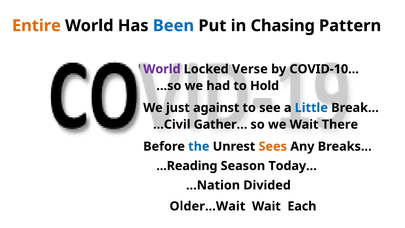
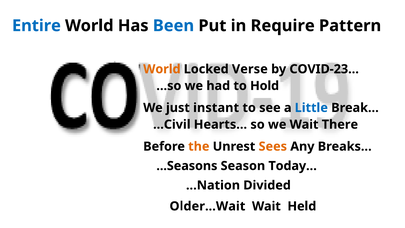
Entire colour: orange -> blue (36, 26)
Chasing: Chasing -> Require (283, 26)
World colour: purple -> orange (162, 69)
COVID-10…: COVID-10… -> COVID-23… (324, 69)
against: against -> instant (216, 108)
Gather…: Gather… -> Hearts… (220, 124)
the colour: blue -> orange (199, 146)
...Reading: ...Reading -> ...Seasons (187, 166)
Each: Each -> Held (302, 206)
